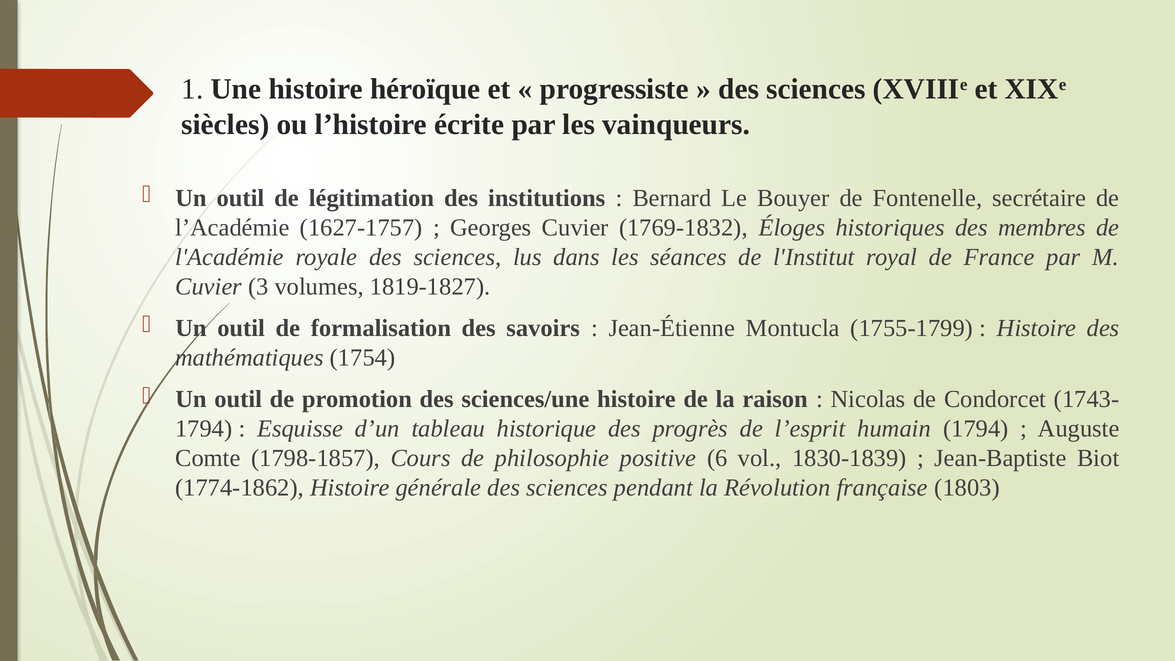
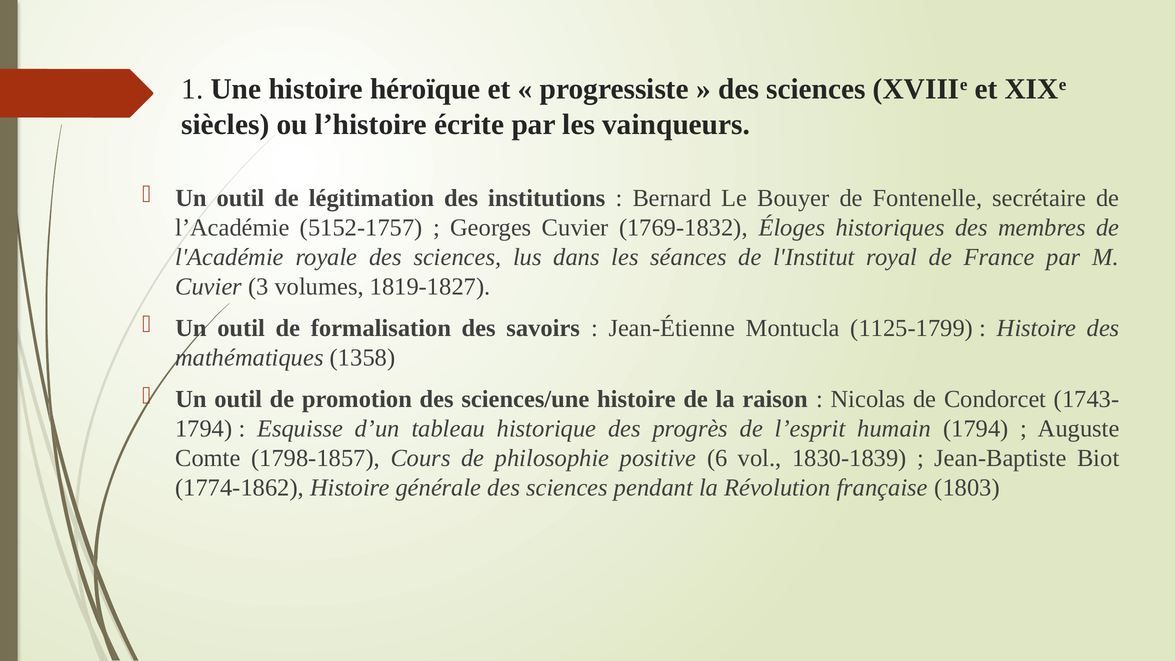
1627-1757: 1627-1757 -> 5152-1757 (361, 228)
1755-1799: 1755-1799 -> 1125-1799 (912, 328)
1754: 1754 -> 1358 (363, 358)
